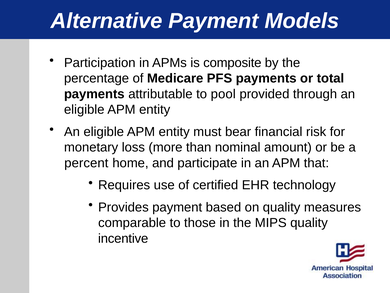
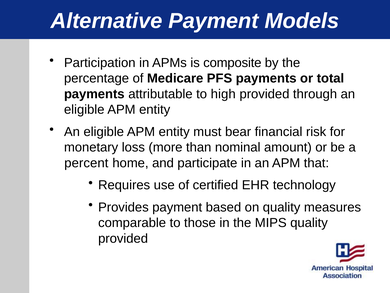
pool: pool -> high (223, 94)
incentive: incentive -> provided (123, 238)
